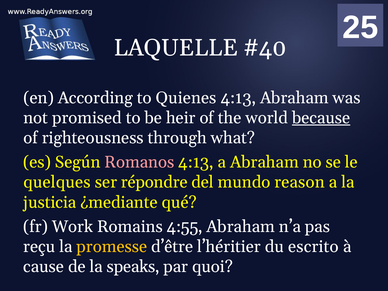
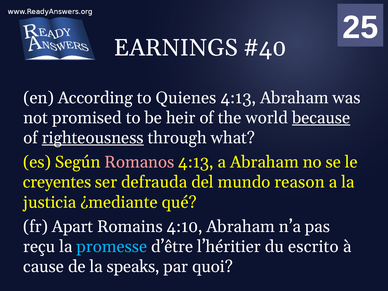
LAQUELLE: LAQUELLE -> EARNINGS (176, 48)
righteousness underline: none -> present (93, 138)
quelques: quelques -> creyentes (57, 182)
répondre: répondre -> defrauda (154, 182)
Work: Work -> Apart (73, 227)
4:55: 4:55 -> 4:10 (185, 227)
promesse colour: yellow -> light blue (112, 247)
